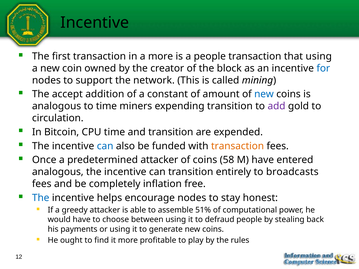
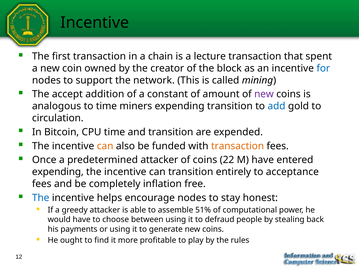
a more: more -> chain (161, 56)
a people: people -> lecture (210, 56)
that using: using -> spent (319, 56)
new colour: blue -> purple (264, 94)
add colour: purple -> blue (277, 106)
can colour: blue -> orange (105, 146)
58: 58 -> 22 (227, 160)
analogous: analogous -> expending (58, 172)
broadcasts: broadcasts -> acceptance (292, 172)
